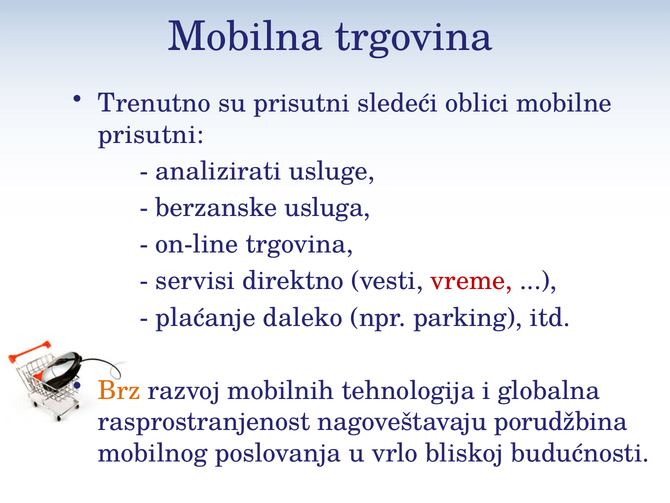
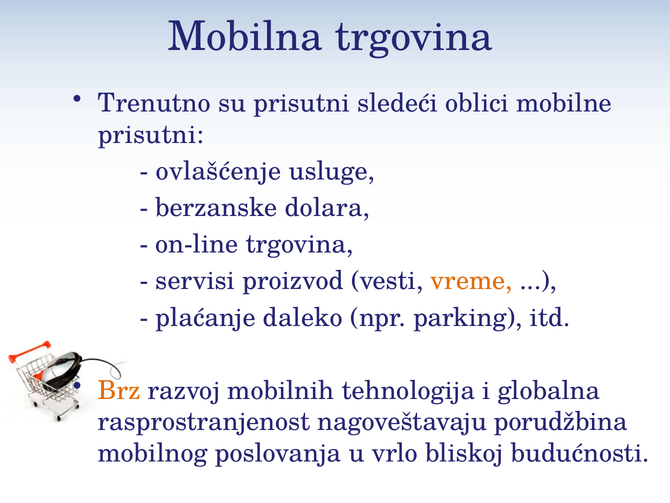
analizirati: analizirati -> ovlašćenje (218, 171)
usluga: usluga -> dolara (327, 208)
direktno: direktno -> proizvod (293, 281)
vreme colour: red -> orange (471, 281)
